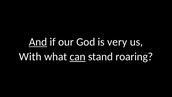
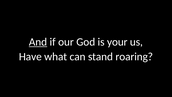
very: very -> your (117, 42)
With: With -> Have (30, 57)
can underline: present -> none (78, 57)
